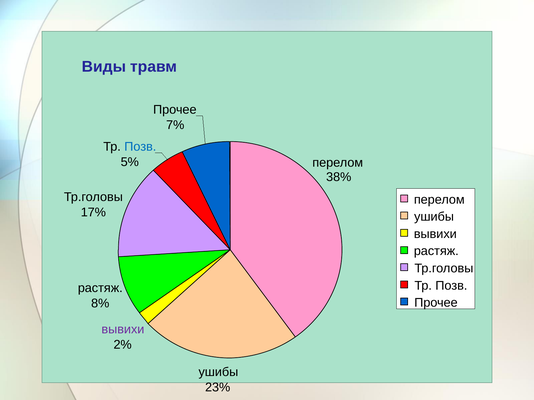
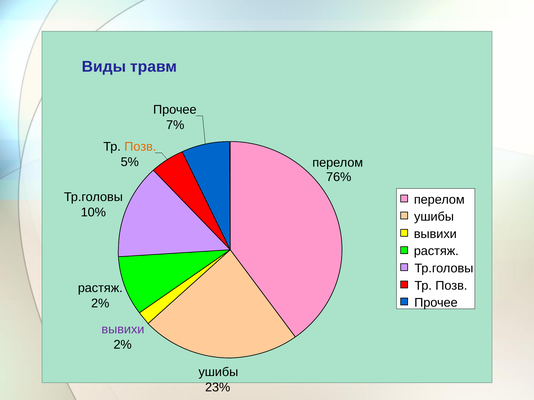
Позв colour: blue -> orange (140, 147)
38%: 38% -> 76% (339, 177)
17%: 17% -> 10% (93, 213)
8%: 8% -> 2% (100, 304)
